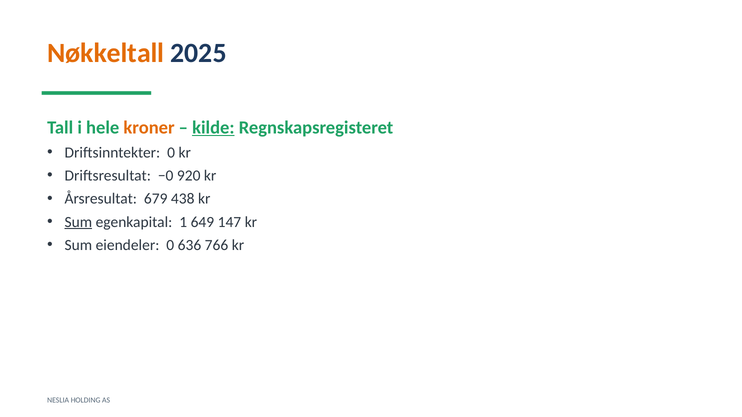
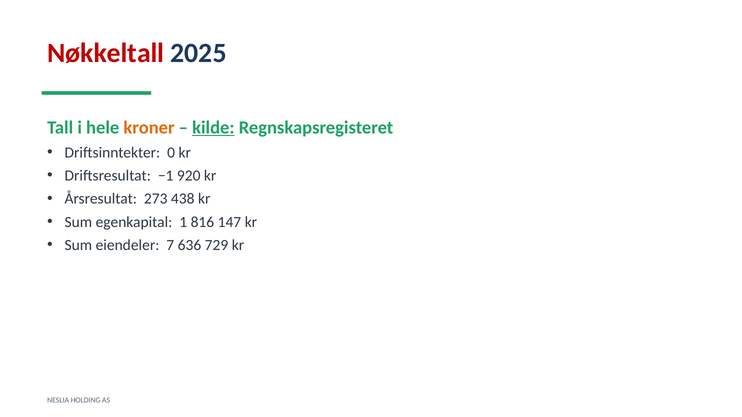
Nøkkeltall colour: orange -> red (106, 53)
−0: −0 -> −1 (166, 176)
679: 679 -> 273 (156, 199)
Sum underline: present -> none (78, 222)
649: 649 -> 816 (202, 222)
eiendeler 0: 0 -> 7 (170, 245)
766: 766 -> 729 (216, 245)
